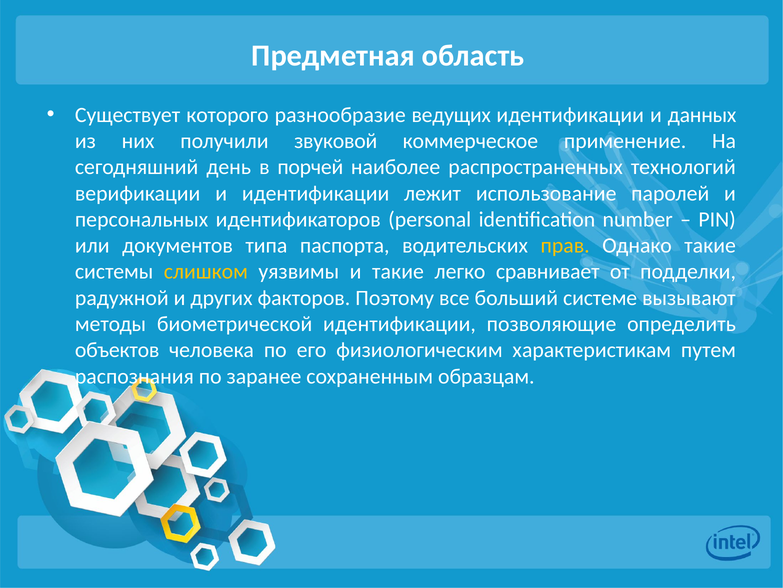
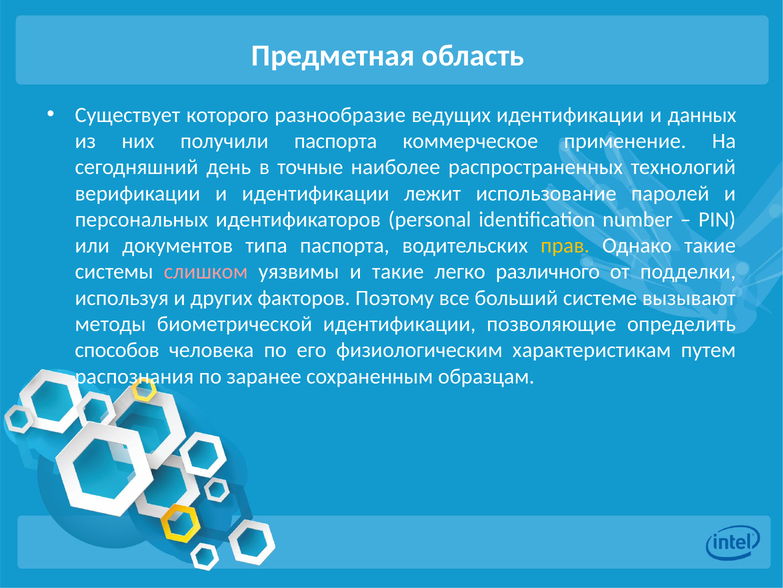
получили звуковой: звуковой -> паспорта (336, 141)
порчей: порчей -> точные (310, 167)
слишком colour: yellow -> pink (206, 271)
сравнивает: сравнивает -> различного (548, 271)
радужной: радужной -> используя (122, 298)
объектов: объектов -> способов (117, 350)
